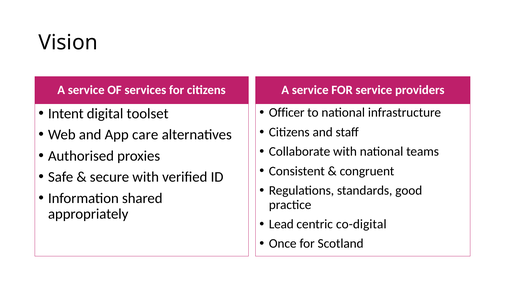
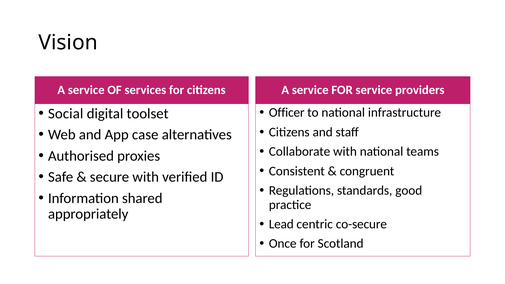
Intent: Intent -> Social (66, 114)
care: care -> case (145, 135)
co-digital: co-digital -> co-secure (361, 224)
